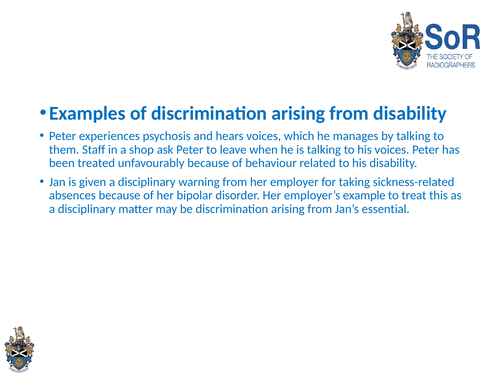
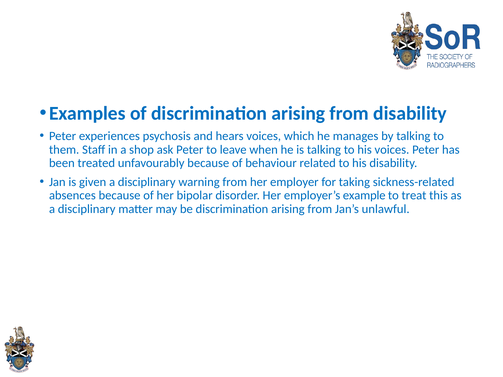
essential: essential -> unlawful (386, 209)
